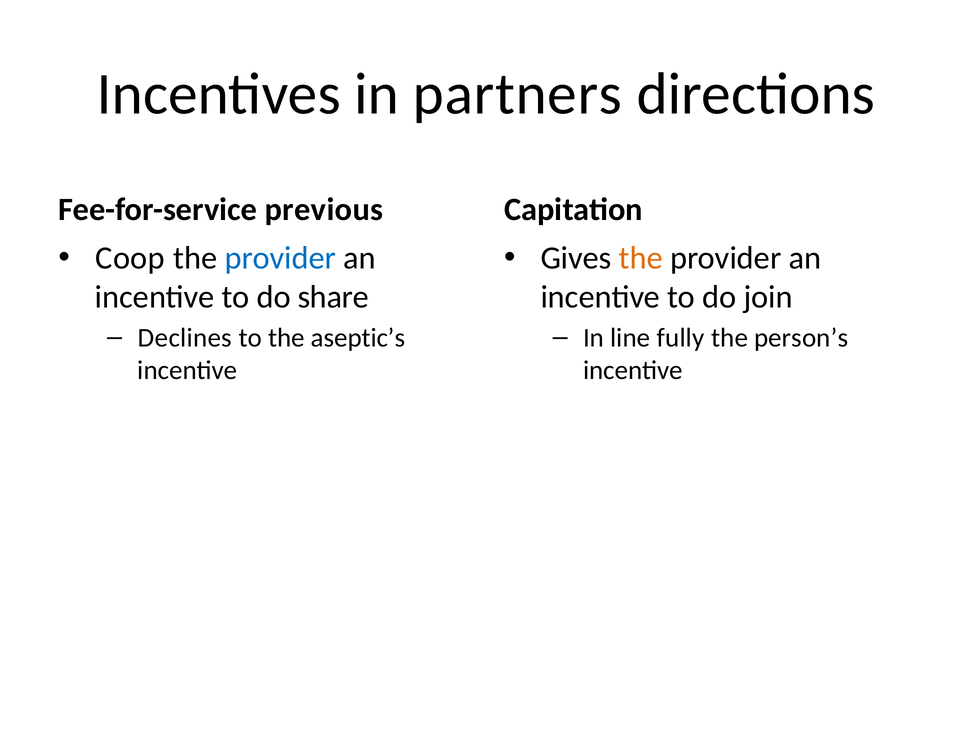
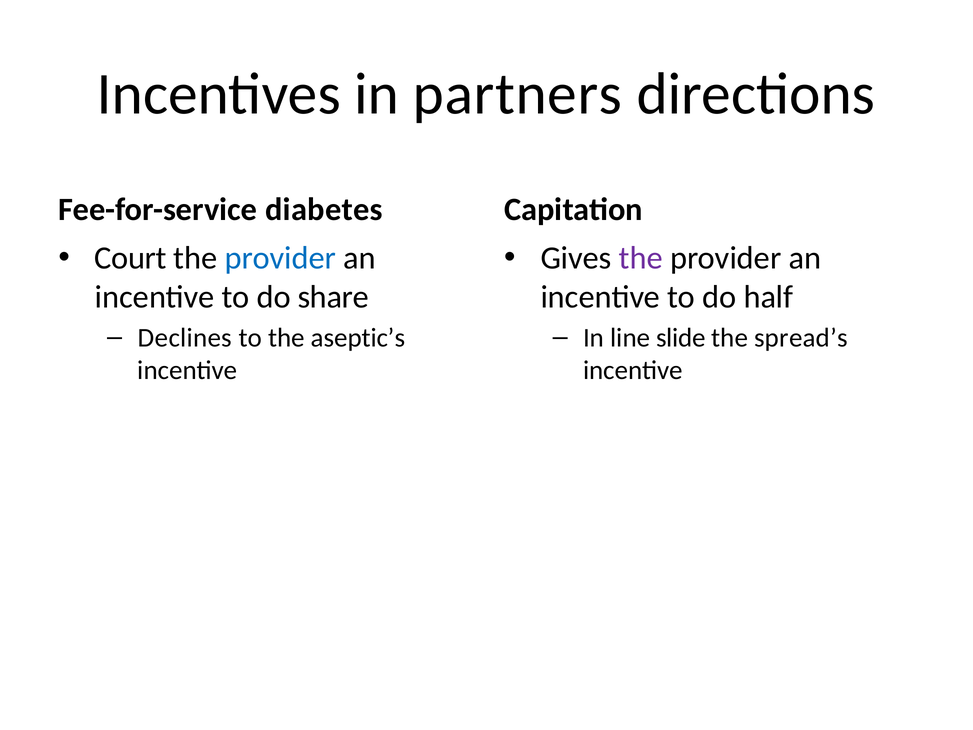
previous: previous -> diabetes (324, 209)
Coop: Coop -> Court (131, 258)
the colour: orange -> purple (641, 258)
join: join -> half (768, 297)
fully: fully -> slide (681, 338)
person’s: person’s -> spread’s (801, 338)
